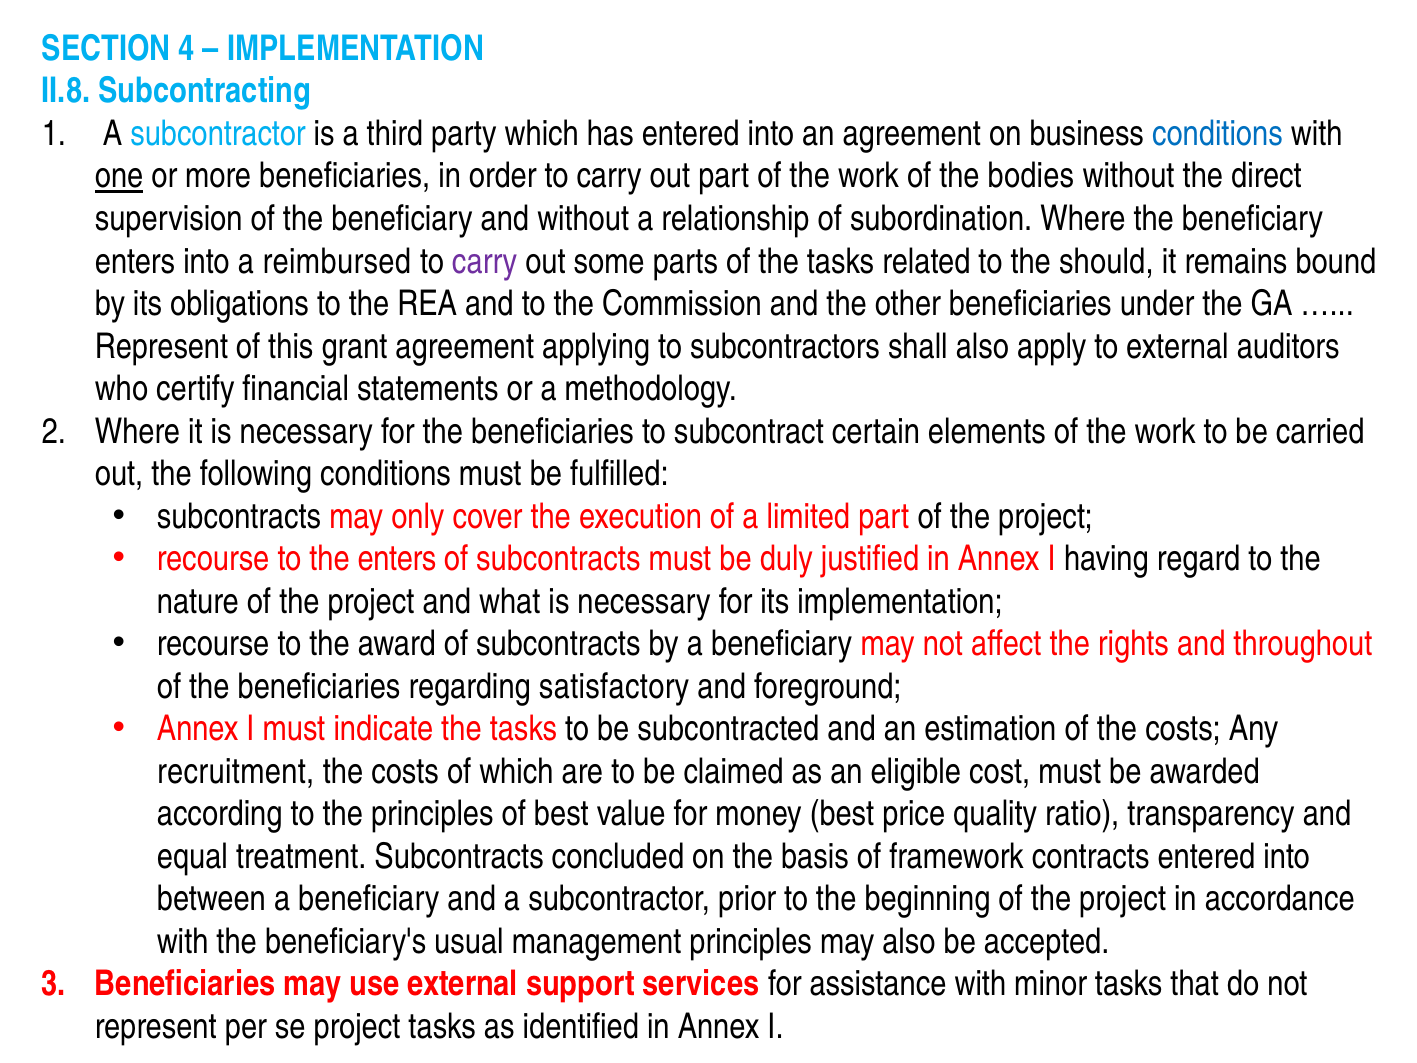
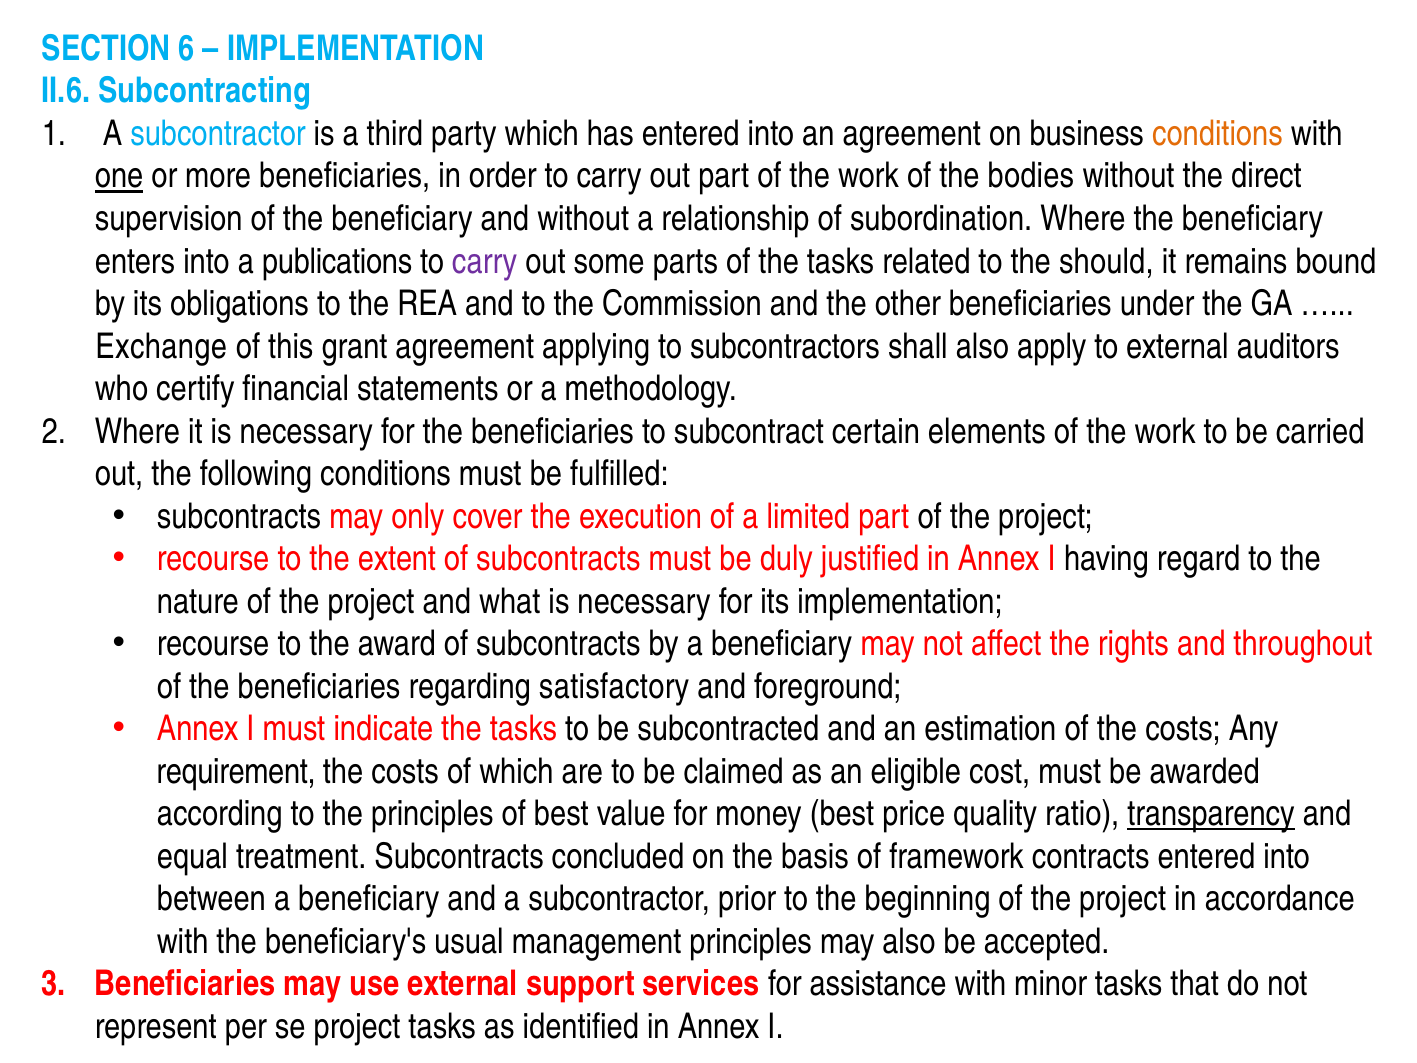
4: 4 -> 6 (187, 49)
II.8: II.8 -> II.6 (66, 91)
conditions colour: blue -> orange (1217, 134)
reimbursed: reimbursed -> publications (337, 261)
Represent: Represent -> Exchange (161, 346)
the enters: enters -> extent (397, 559)
recruitment: recruitment -> requirement (236, 771)
transparency underline: none -> present (1211, 814)
